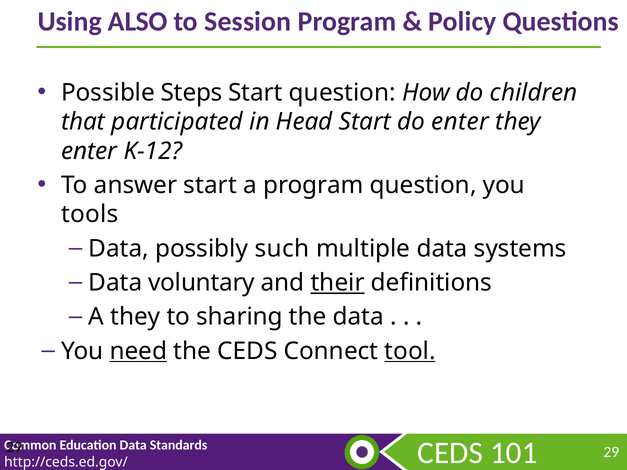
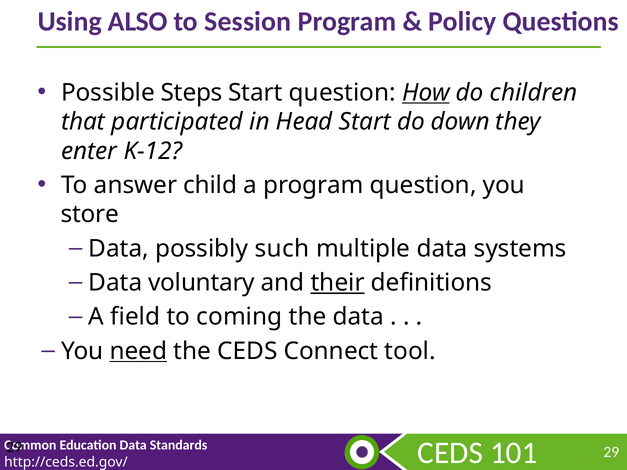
How underline: none -> present (426, 93)
do enter: enter -> down (460, 122)
answer start: start -> child (210, 185)
tools: tools -> store (90, 215)
A they: they -> field (135, 317)
sharing: sharing -> coming (239, 317)
tool underline: present -> none (410, 351)
